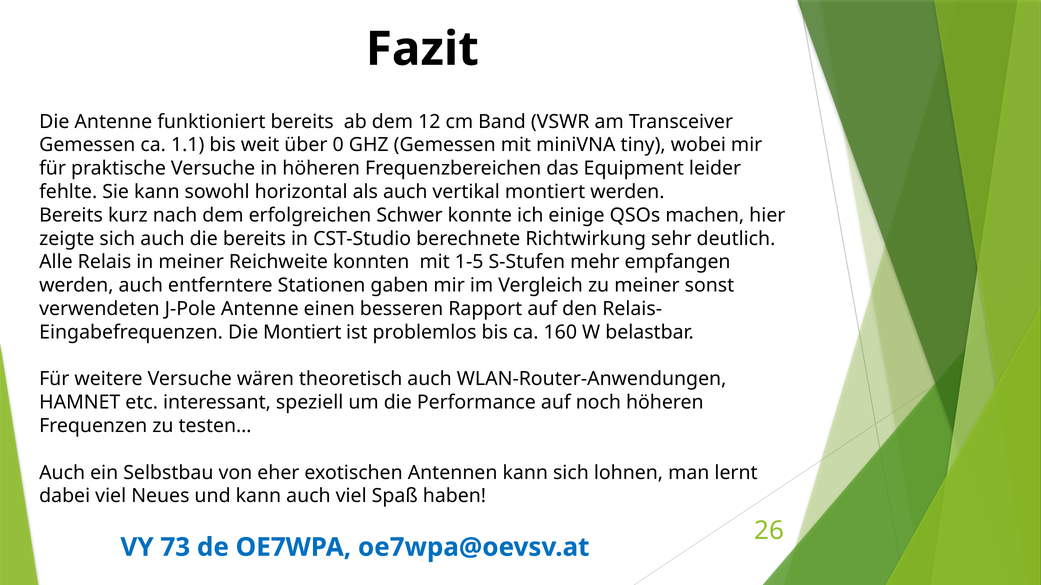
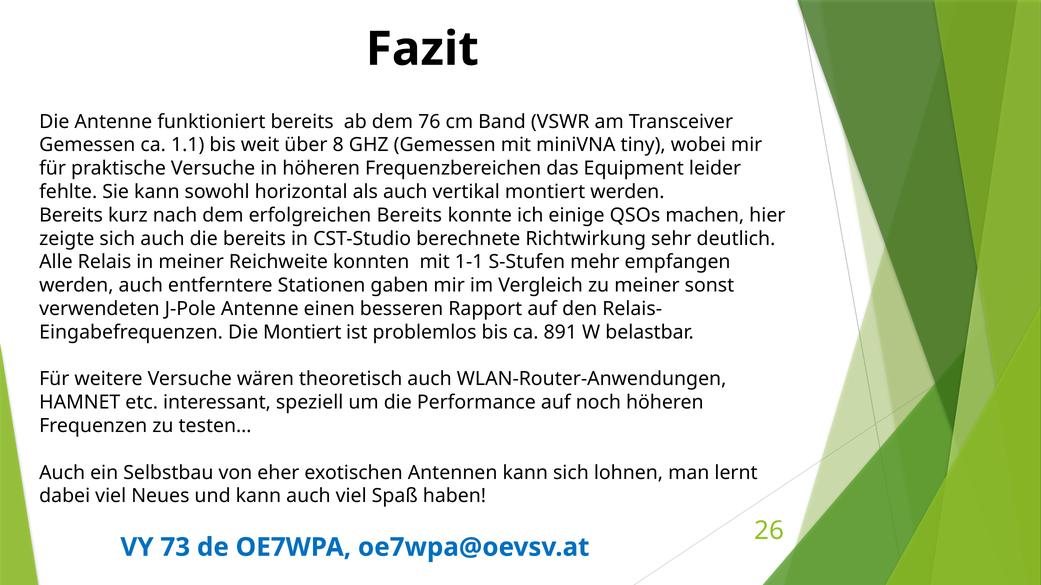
12: 12 -> 76 (429, 122)
0: 0 -> 8 (338, 145)
erfolgreichen Schwer: Schwer -> Bereits (409, 215)
1-5: 1-5 -> 1-1 (469, 262)
160: 160 -> 891 (560, 333)
